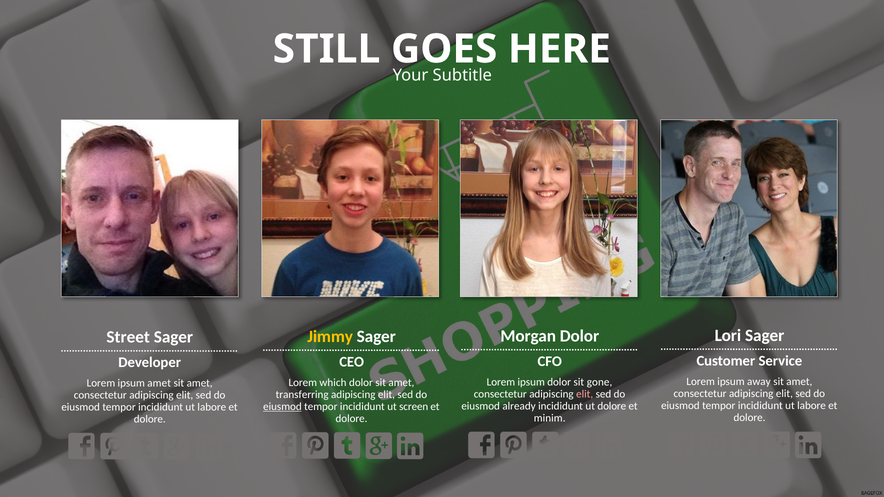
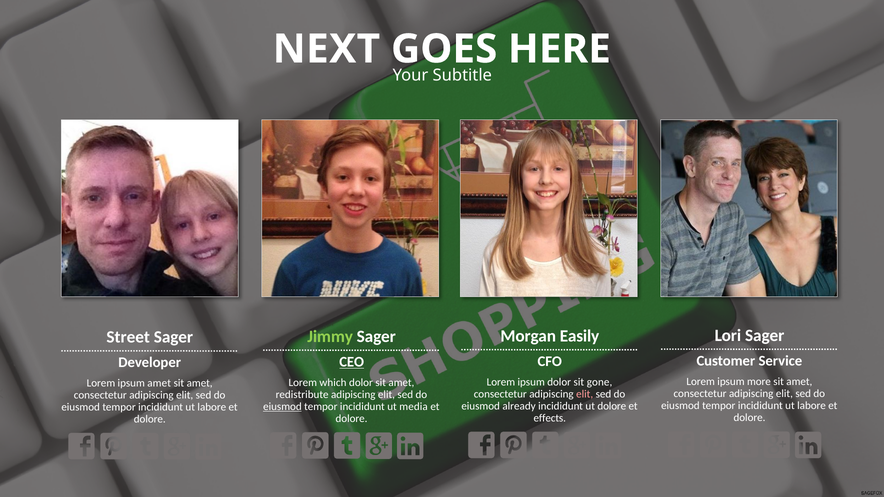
STILL: STILL -> NEXT (326, 49)
Morgan Dolor: Dolor -> Easily (579, 336)
Jimmy colour: yellow -> light green (330, 337)
CEO underline: none -> present (352, 362)
away: away -> more (759, 382)
transferring: transferring -> redistribute (302, 395)
screen: screen -> media (414, 407)
minim: minim -> effects (550, 418)
